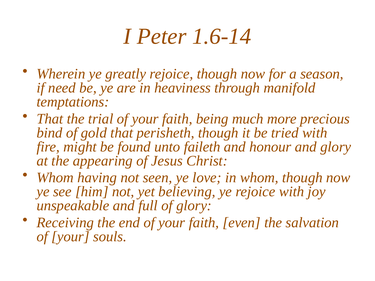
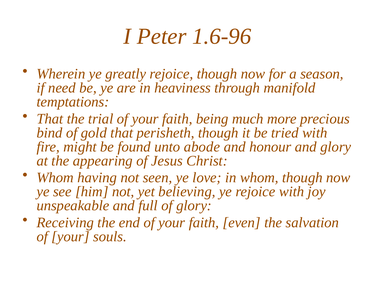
1.6-14: 1.6-14 -> 1.6-96 (222, 36)
faileth: faileth -> abode (202, 147)
